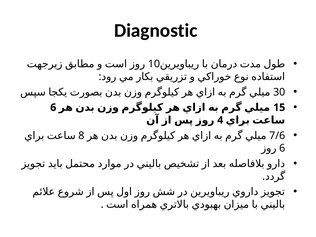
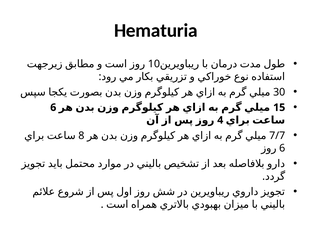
Diagnostic: Diagnostic -> Hematuria (156, 31)
7/6: 7/6 -> 7/7 (277, 136)
